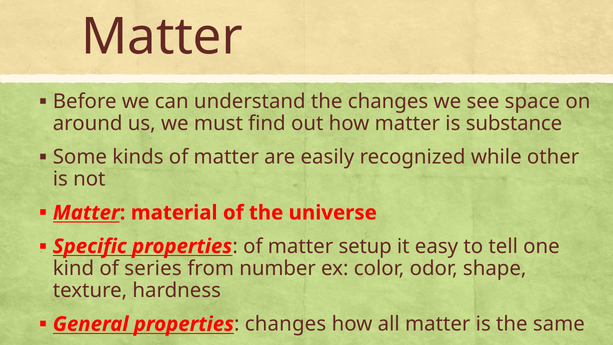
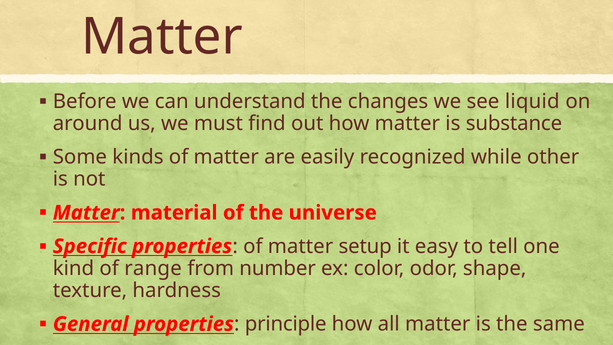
space: space -> liquid (532, 101)
series: series -> range (153, 268)
changes: changes -> principle (286, 324)
